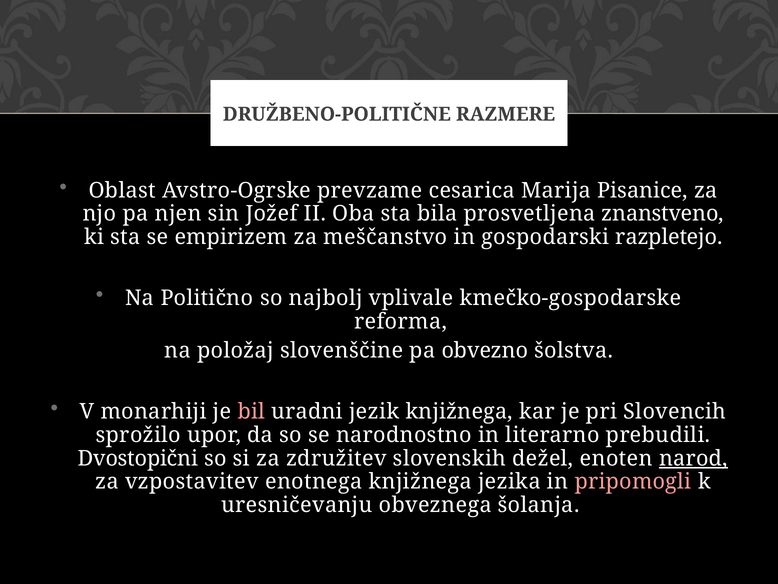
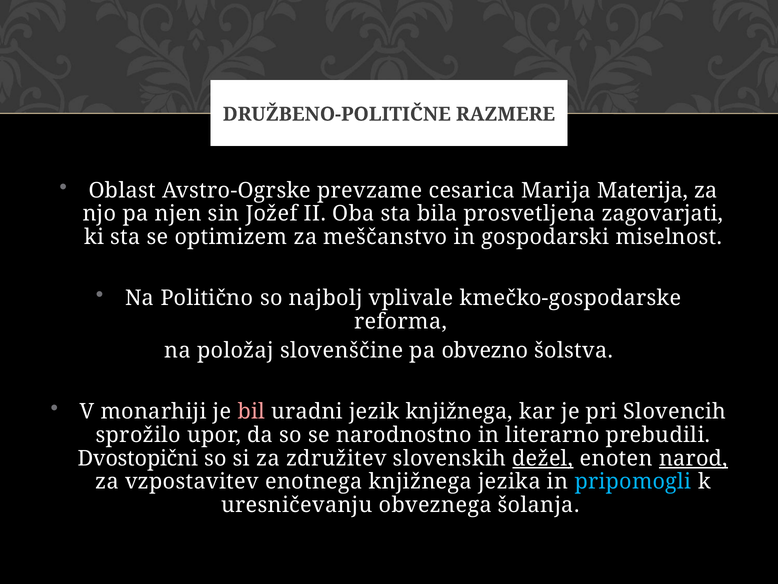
Pisanice: Pisanice -> Materija (643, 190)
znanstveno: znanstveno -> zagovarjati (662, 214)
empirizem: empirizem -> optimizem (231, 237)
razpletejo: razpletejo -> miselnost (669, 237)
dežel underline: none -> present (543, 458)
pripomogli colour: pink -> light blue (633, 481)
